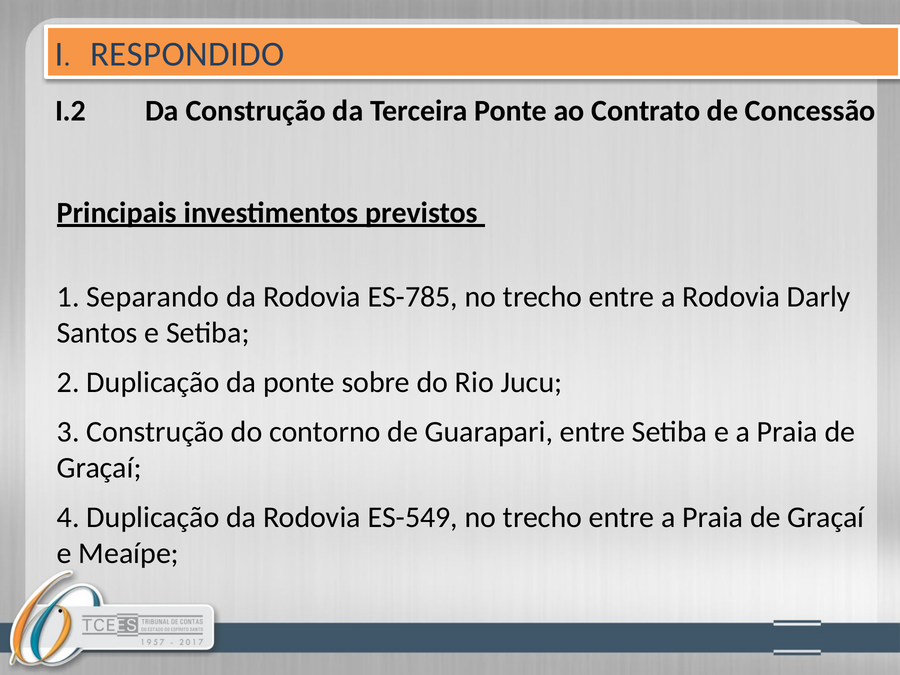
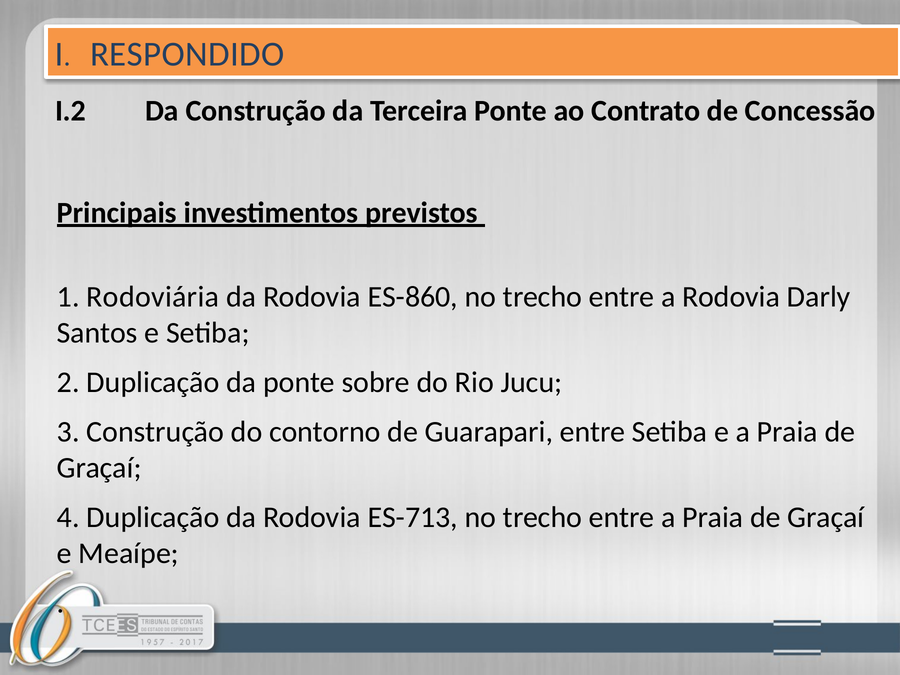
Separando: Separando -> Rodoviária (153, 297)
ES-785: ES-785 -> ES-860 (413, 297)
ES-549: ES-549 -> ES-713 (413, 517)
